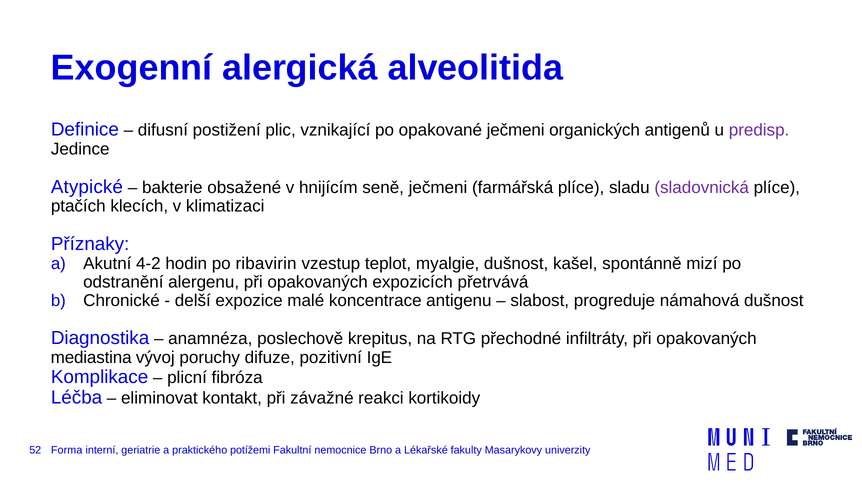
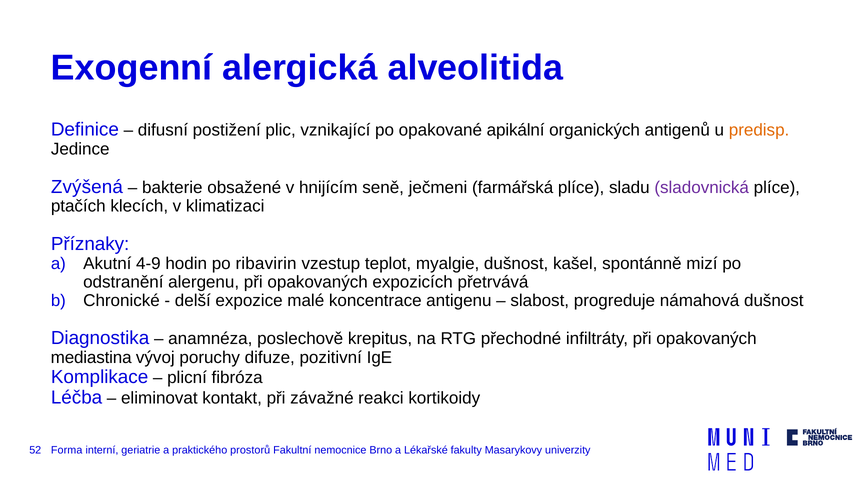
opakované ječmeni: ječmeni -> apikální (516, 130)
predisp colour: purple -> orange (759, 130)
Atypické: Atypické -> Zvýšená (87, 187)
4-2: 4-2 -> 4-9 (148, 263)
potížemi: potížemi -> prostorů (250, 450)
